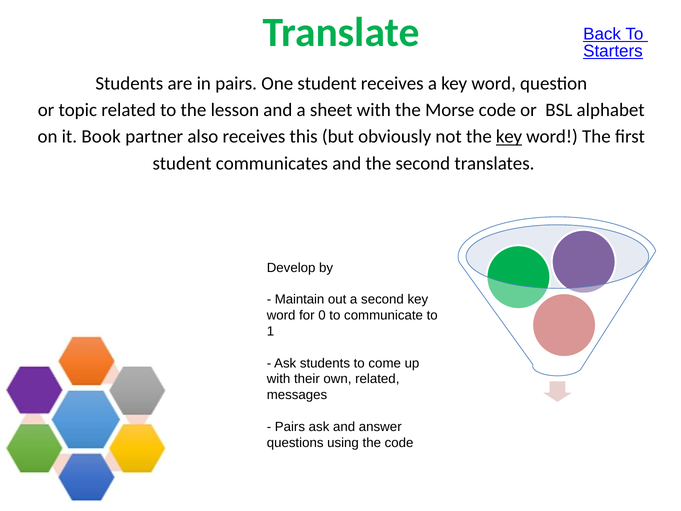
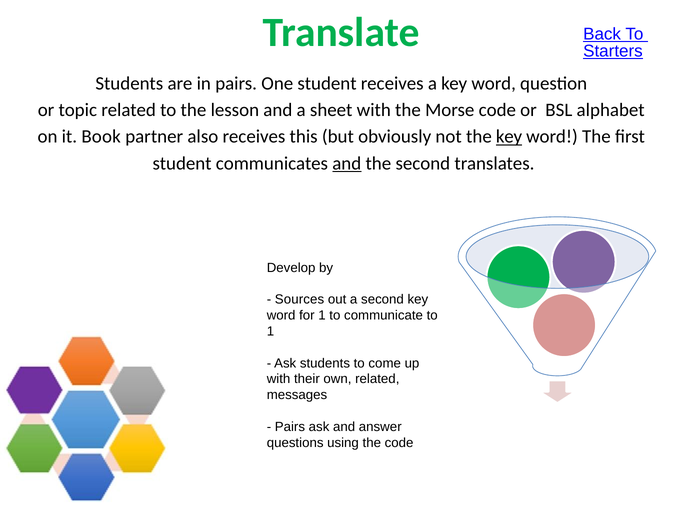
and underline: none -> present (347, 163)
Maintain: Maintain -> Sources (299, 299)
for 0: 0 -> 1 (322, 315)
